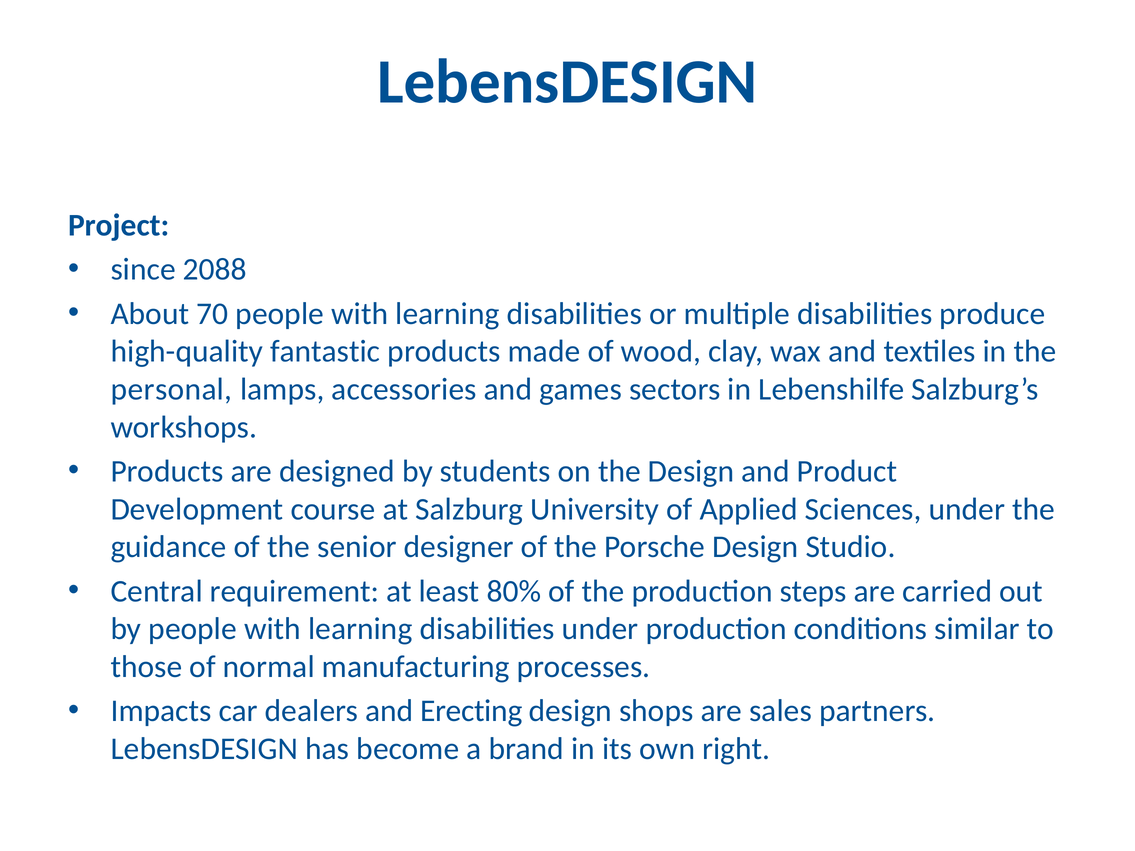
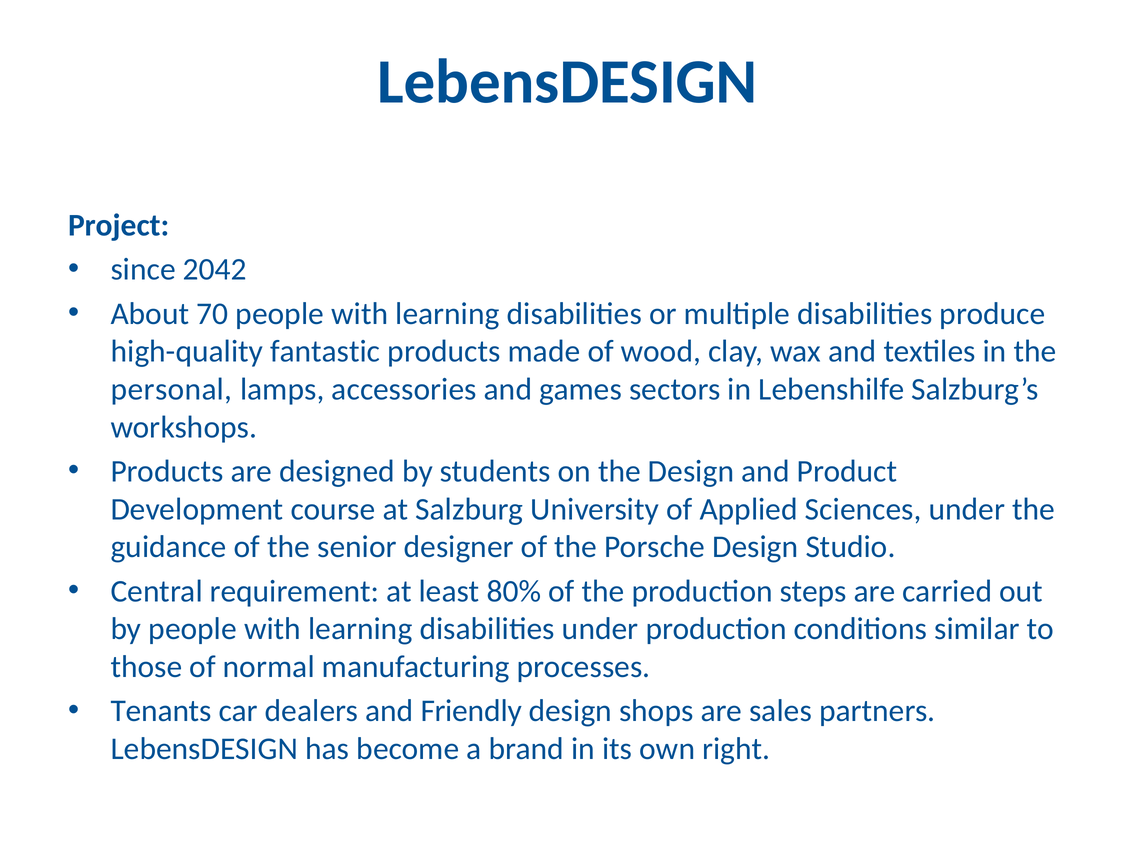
2088: 2088 -> 2042 (215, 270)
Impacts: Impacts -> Tenants (161, 711)
Erecting: Erecting -> Friendly (471, 711)
